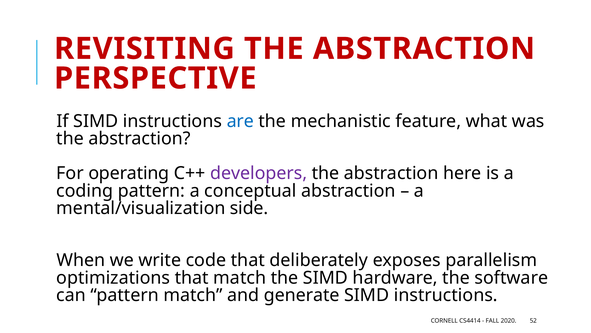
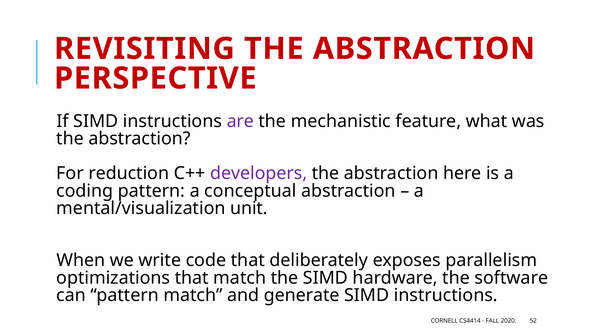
are colour: blue -> purple (240, 121)
operating: operating -> reduction (129, 173)
side: side -> unit (249, 208)
